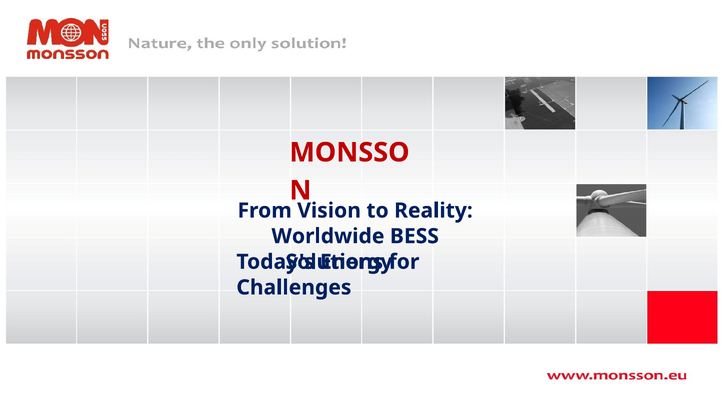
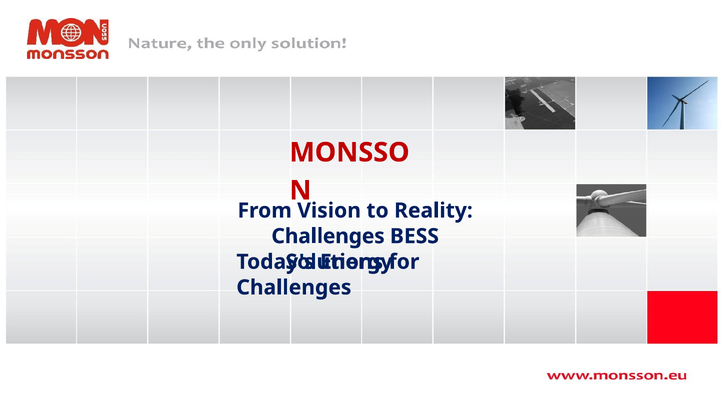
Worldwide: Worldwide -> Challenges (328, 236)
